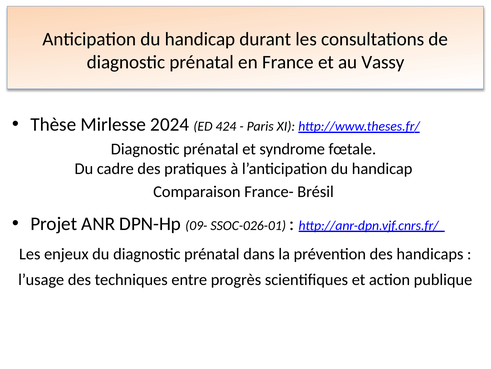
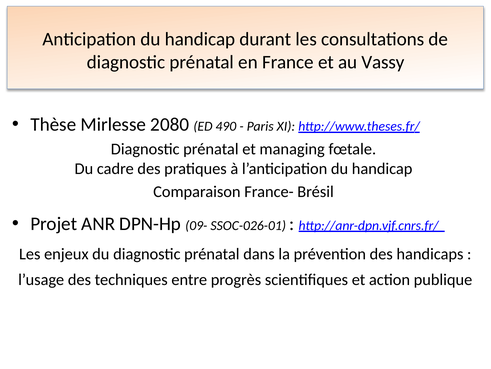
2024: 2024 -> 2080 (170, 124)
424: 424 -> 490 (226, 126)
syndrome: syndrome -> managing (292, 149)
